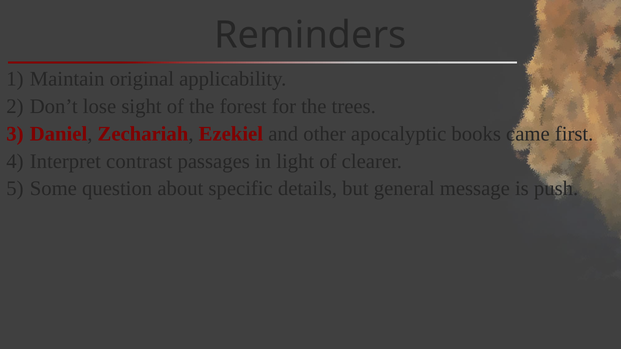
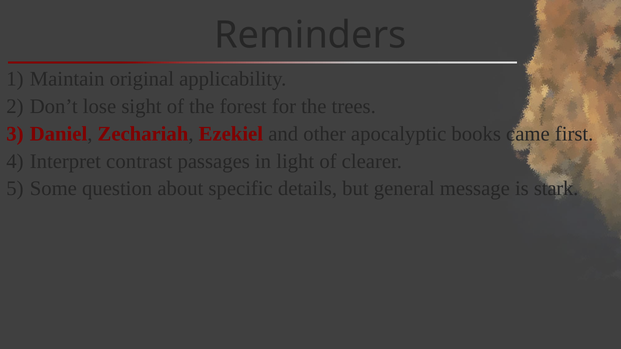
push: push -> stark (556, 189)
